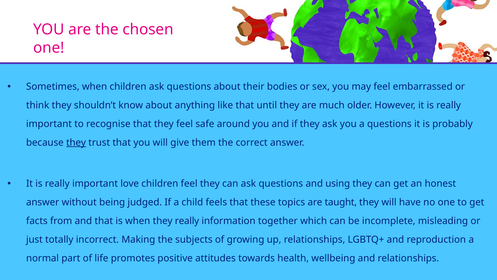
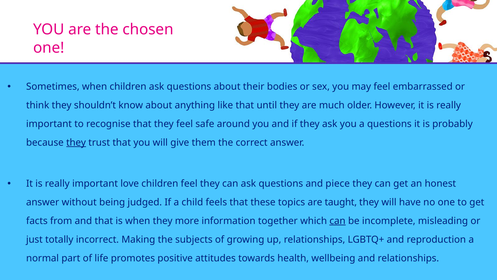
using: using -> piece (338, 183)
they really: really -> more (187, 221)
can underline: none -> present (338, 221)
